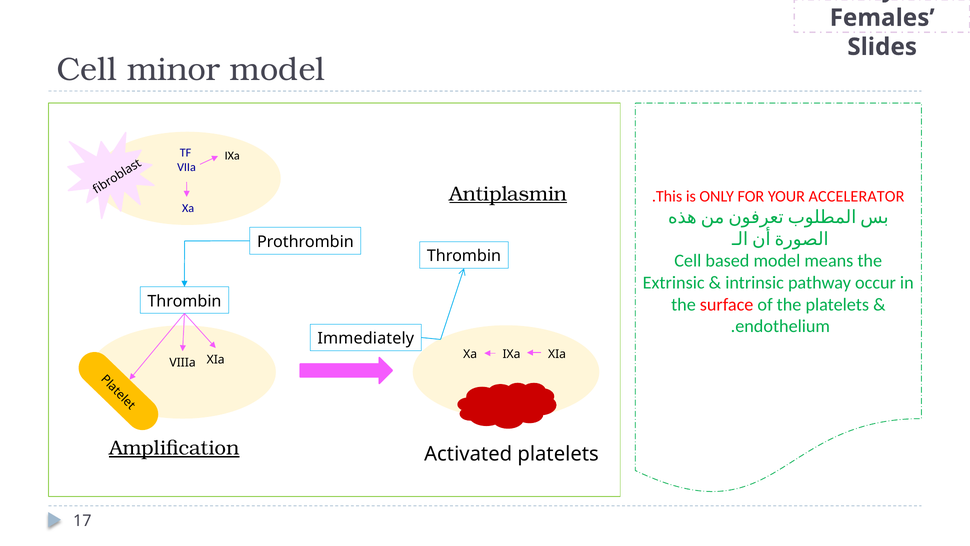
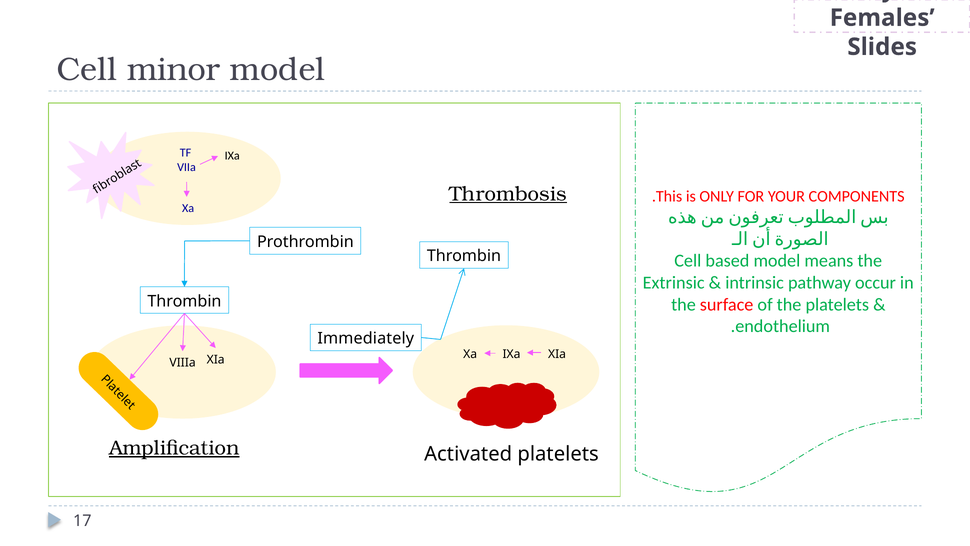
Antiplasmin: Antiplasmin -> Thrombosis (508, 194)
ACCELERATOR: ACCELERATOR -> COMPONENTS (857, 196)
